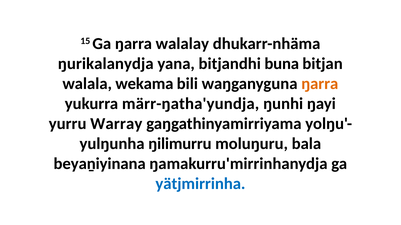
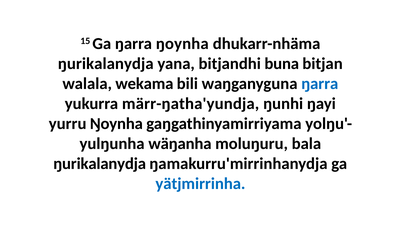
ŋarra walalay: walalay -> ŋoynha (182, 44)
ŋarra colour: orange -> blue (320, 84)
yurru Warray: Warray -> Ŋoynha (116, 124)
ŋilimurru: ŋilimurru -> wäŋanha (180, 144)
beyaṉiyinana: beyaṉiyinana -> ŋurikalanydja (100, 164)
